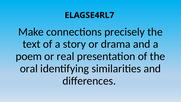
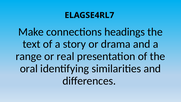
precisely: precisely -> headings (125, 32)
poem: poem -> range (29, 56)
